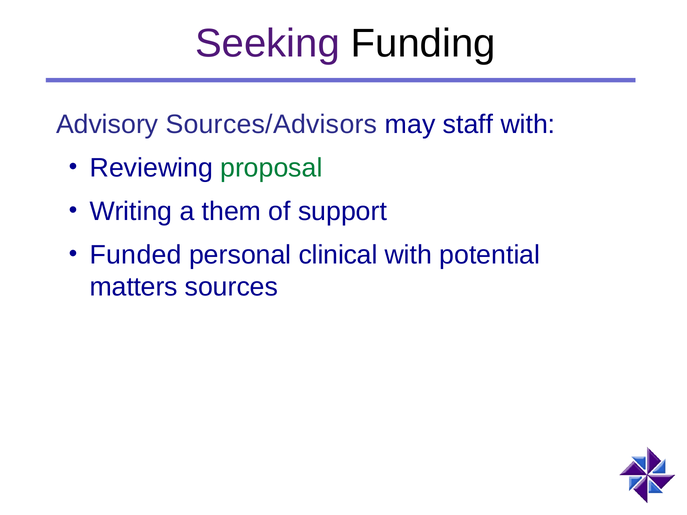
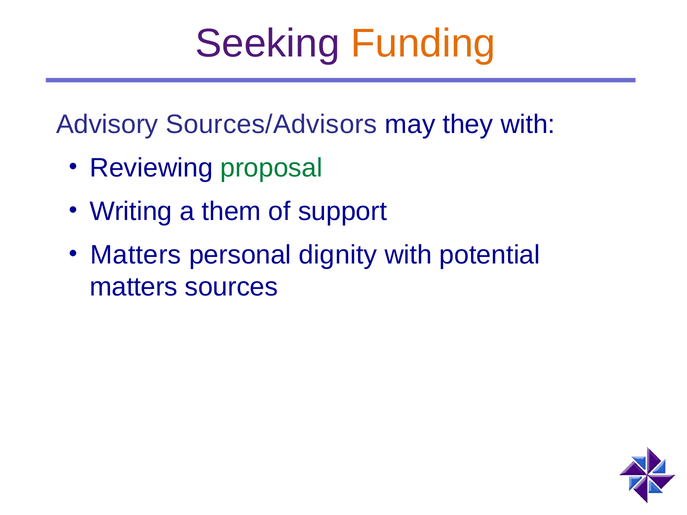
Funding colour: black -> orange (423, 43)
staff: staff -> they (468, 124)
Funded: Funded -> Matters (136, 255)
clinical: clinical -> dignity (338, 255)
